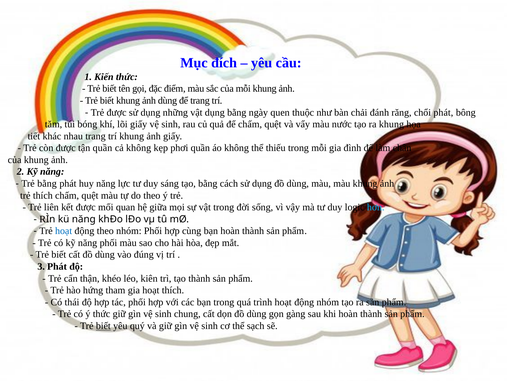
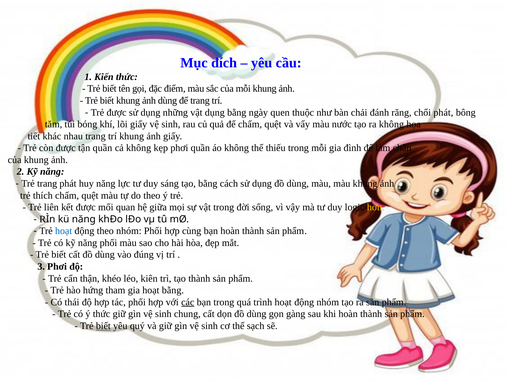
ra khung: khung -> không (391, 124)
Trẻ bằng: bằng -> trang (47, 183)
hơn colour: light blue -> yellow (376, 207)
3 Phát: Phát -> Phơi (57, 266)
hoạt thích: thích -> bằng (173, 290)
các underline: none -> present (188, 302)
